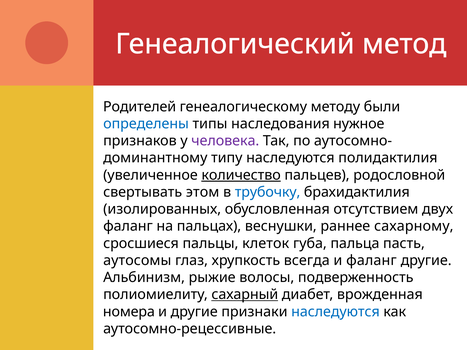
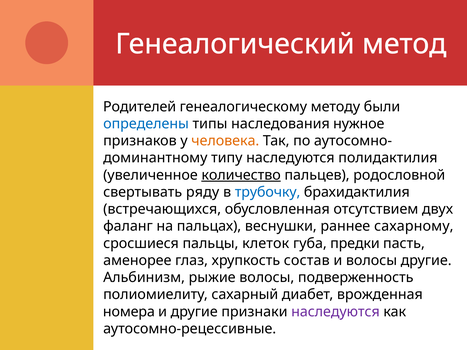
человека colour: purple -> orange (225, 141)
этом: этом -> ряду (203, 192)
изолированных: изолированных -> встречающихся (162, 209)
пальца: пальца -> предки (355, 244)
аутосомы: аутосомы -> аменорее (137, 261)
всегда: всегда -> состав (307, 261)
и фаланг: фаланг -> волосы (372, 261)
сахарный underline: present -> none (245, 295)
наследуются colour: blue -> purple (335, 312)
